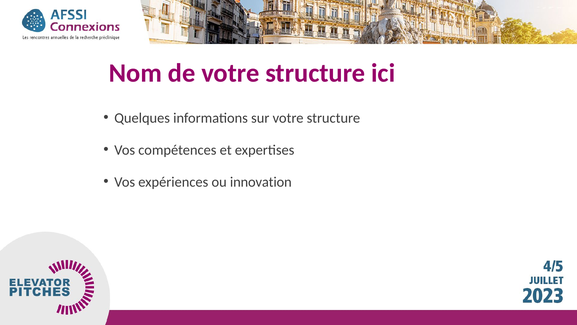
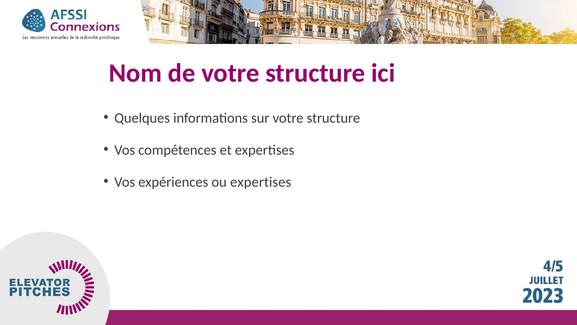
ou innovation: innovation -> expertises (261, 182)
